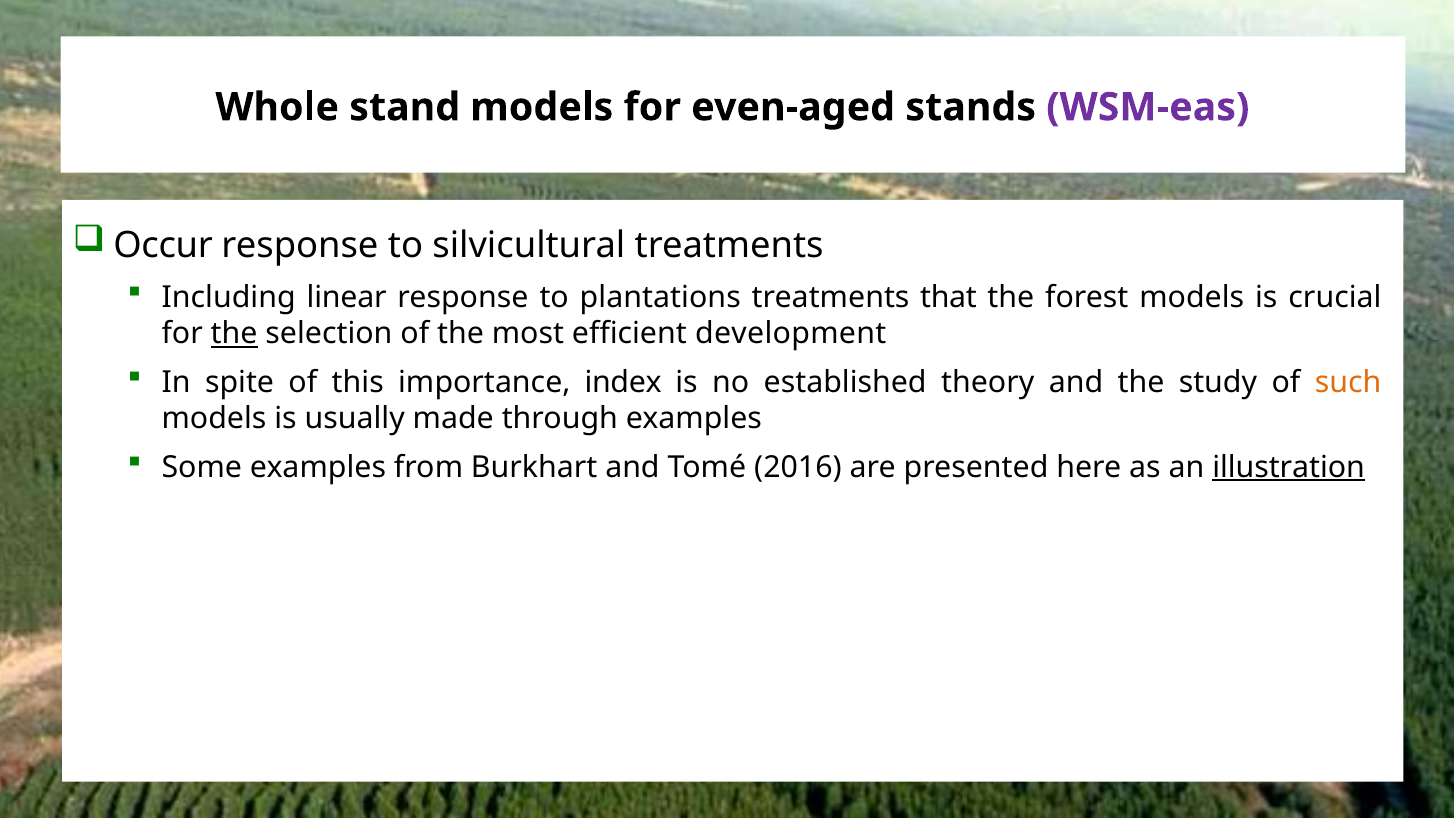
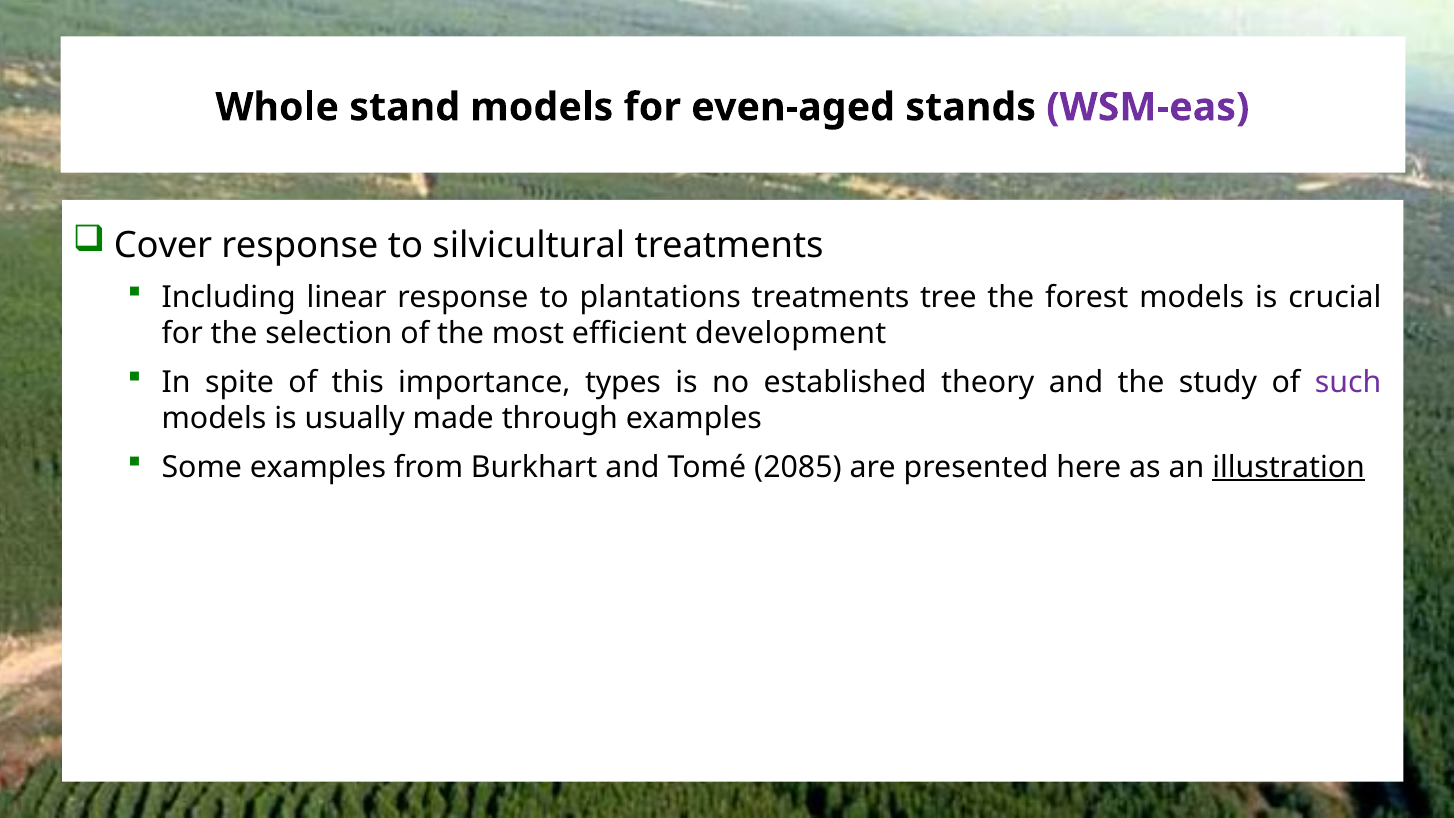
Occur: Occur -> Cover (163, 246)
that: that -> tree (948, 297)
the underline: present -> none (234, 334)
index: index -> types (623, 382)
such colour: orange -> purple (1348, 382)
2016: 2016 -> 2085 (798, 467)
